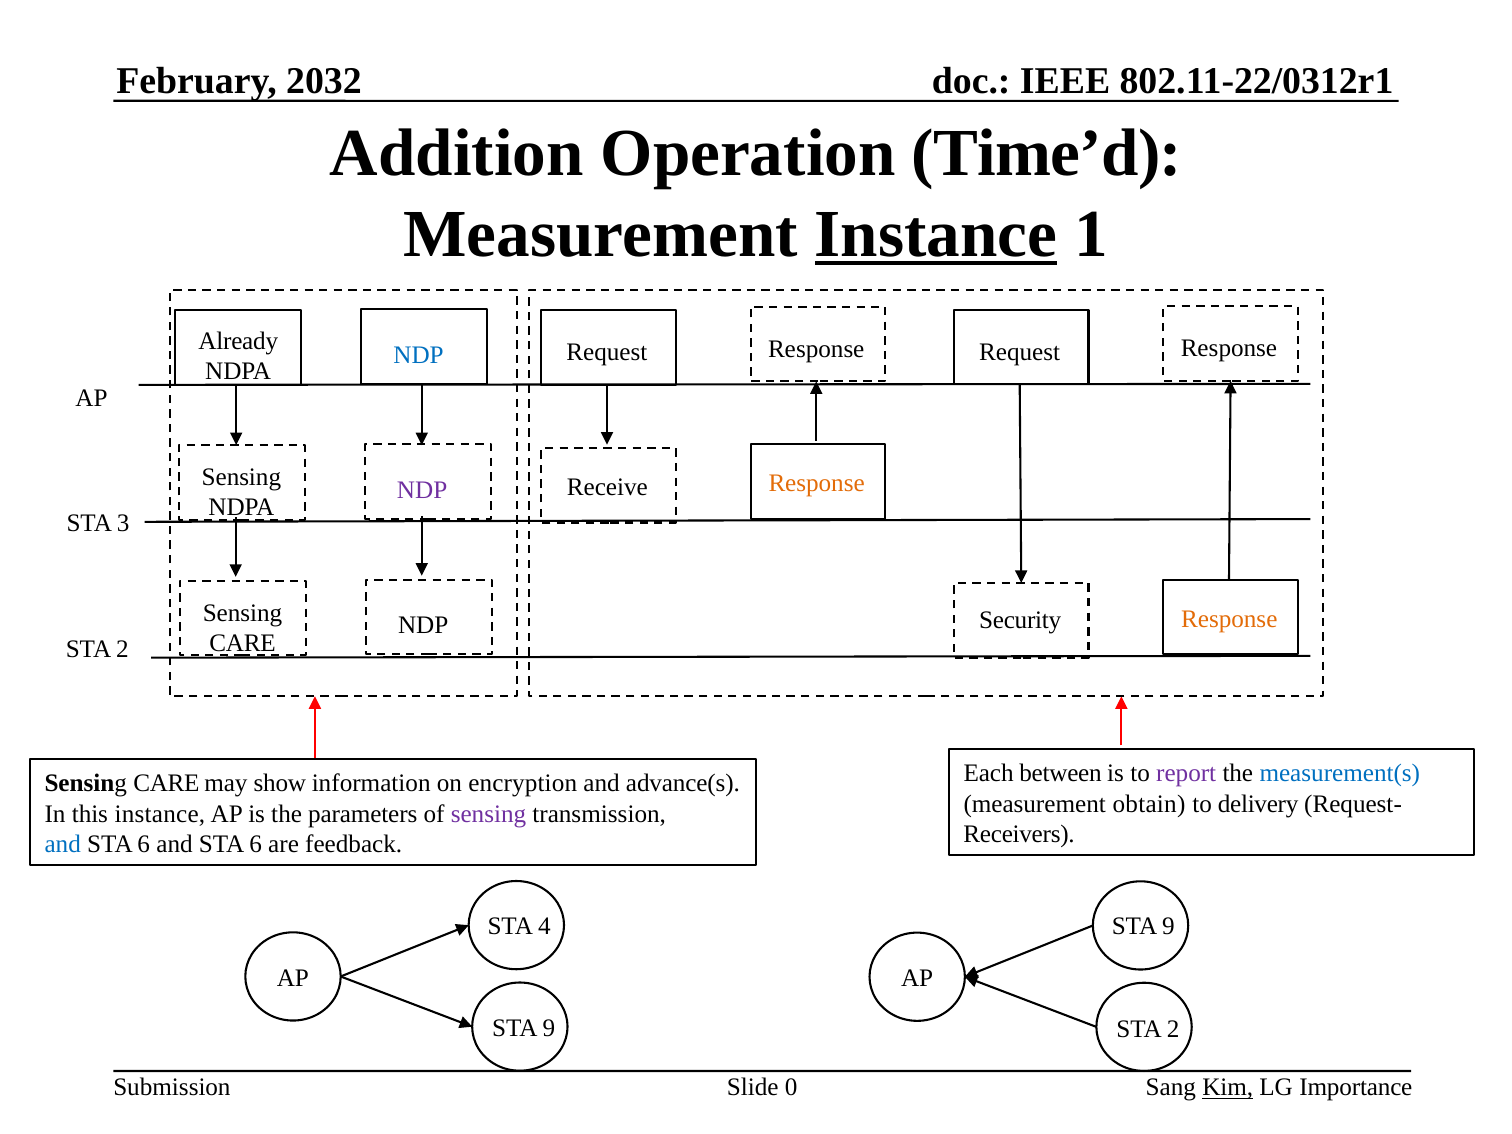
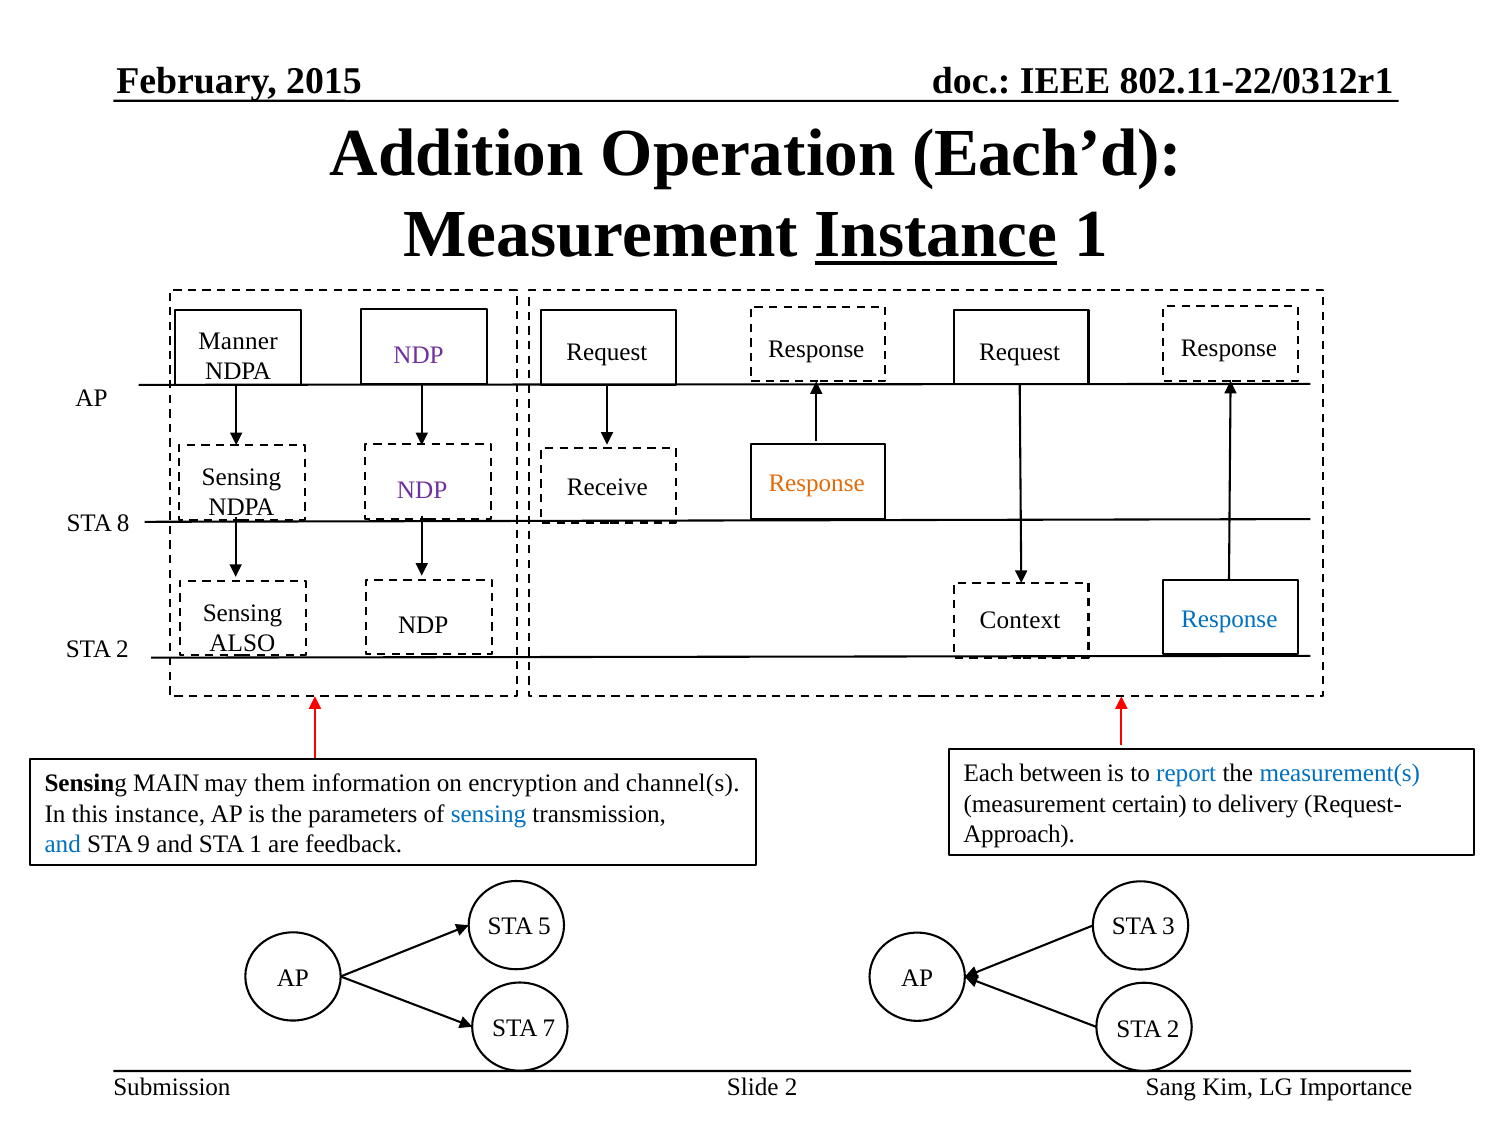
2032: 2032 -> 2015 (324, 81)
Time’d: Time’d -> Each’d (1047, 153)
Already: Already -> Manner (238, 341)
NDP colour: blue -> purple (419, 355)
3: 3 -> 8 (123, 524)
Response colour: orange -> blue (1229, 619)
Security: Security -> Context (1020, 620)
CARE: CARE -> ALSO (242, 643)
report colour: purple -> blue (1186, 774)
CARE: CARE -> MAIN (166, 784)
show: show -> them (280, 784)
advance(s: advance(s -> channel(s (683, 784)
obtain: obtain -> certain (1149, 804)
sensing colour: purple -> blue (488, 814)
Receivers: Receivers -> Approach (1019, 834)
6: 6 -> 9 (144, 844)
6: 6 -> 1 (256, 844)
4: 4 -> 5 (544, 926)
9: 9 -> 3 (1169, 926)
9: 9 -> 7 (549, 1028)
Slide 0: 0 -> 2 (791, 1088)
Kim underline: present -> none (1228, 1088)
